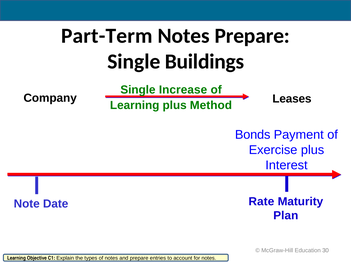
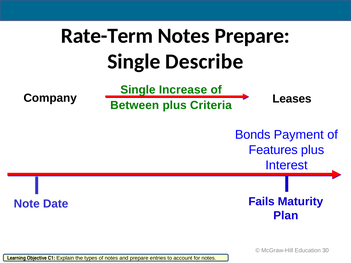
Part-Term: Part-Term -> Rate-Term (107, 36)
Buildings: Buildings -> Describe (204, 62)
Learning: Learning -> Between (135, 105)
Method: Method -> Criteria (211, 105)
Exercise: Exercise -> Features (273, 150)
Rate: Rate -> Fails (262, 202)
